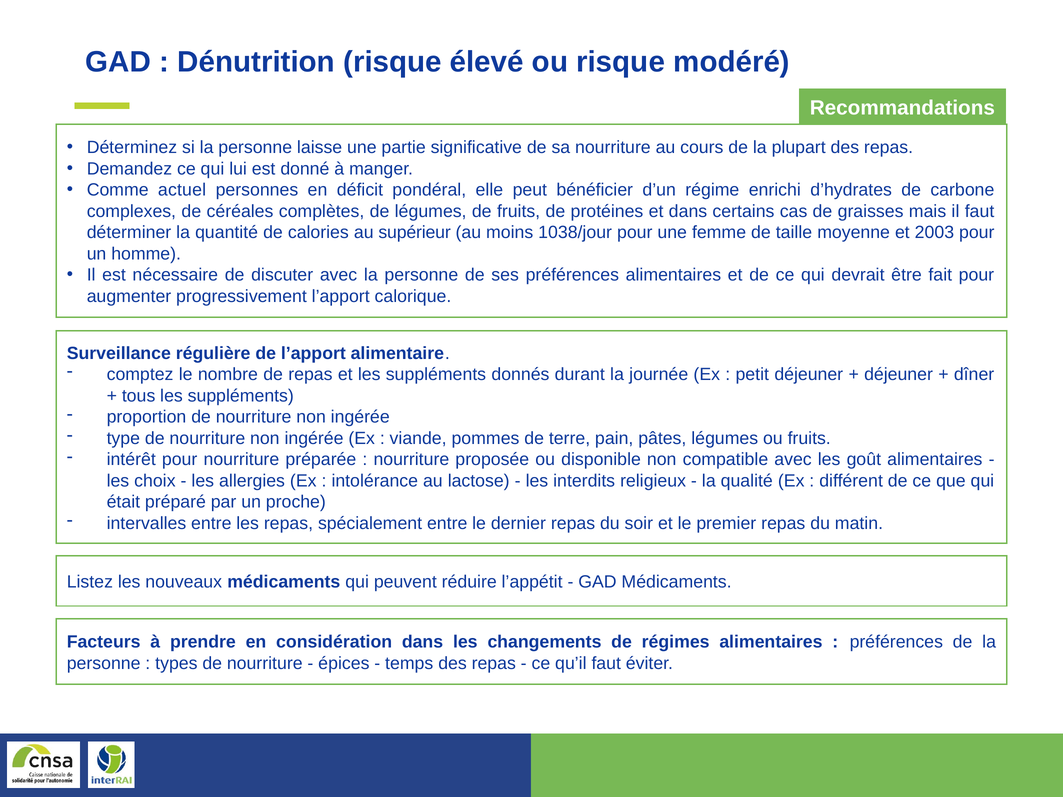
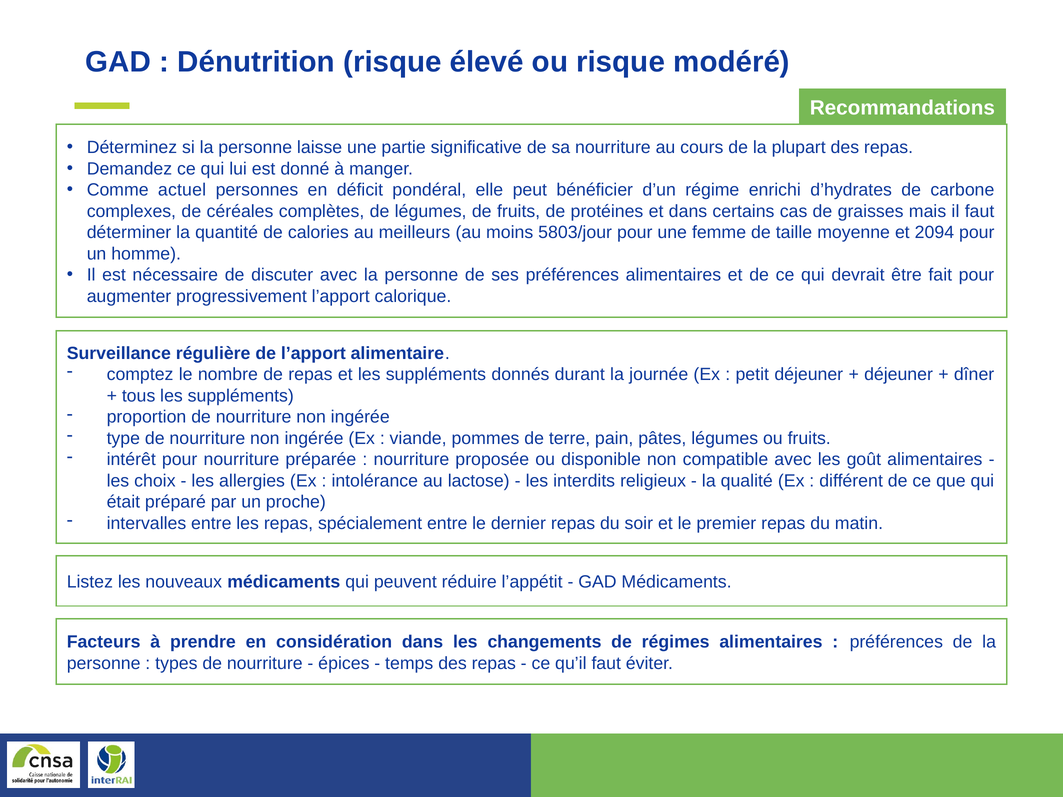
supérieur: supérieur -> meilleurs (414, 233)
1038/jour: 1038/jour -> 5803/jour (575, 233)
2003: 2003 -> 2094 (934, 233)
